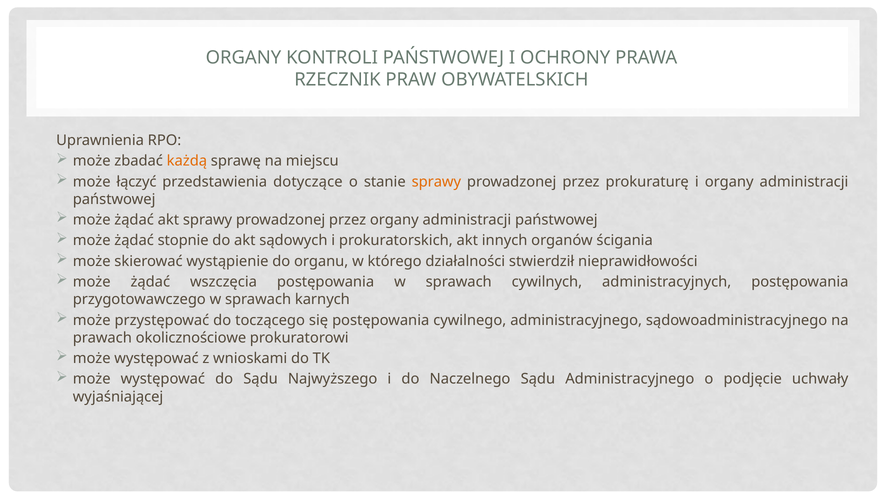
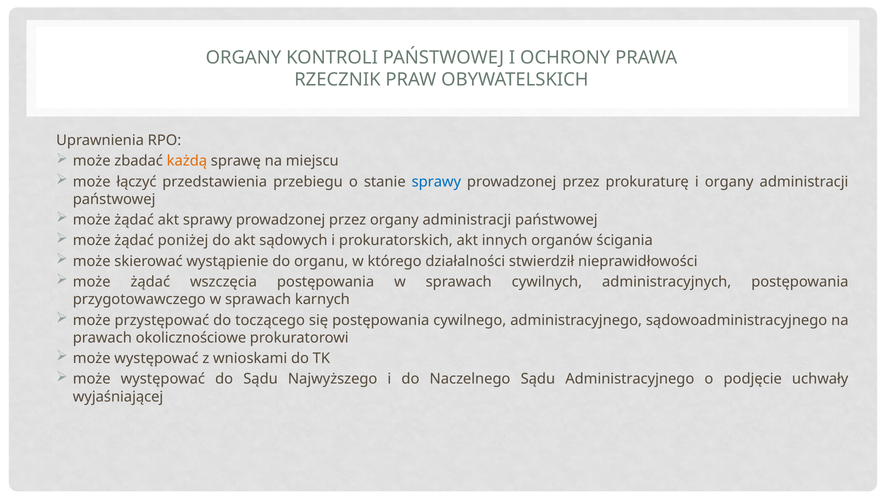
dotyczące: dotyczące -> przebiegu (308, 182)
sprawy colour: orange -> blue (436, 182)
stopnie: stopnie -> poniżej (183, 241)
